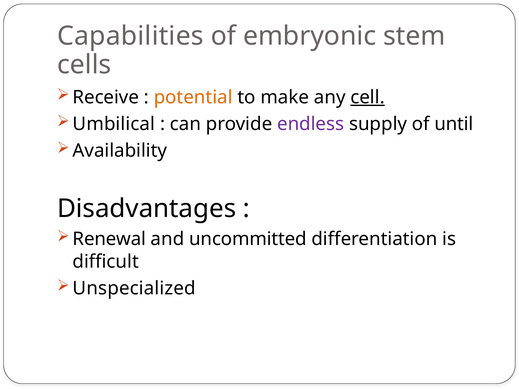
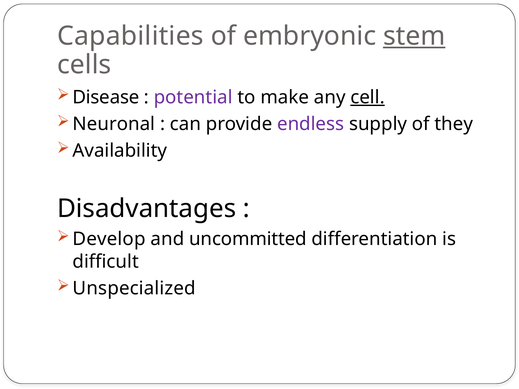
stem underline: none -> present (414, 36)
Receive: Receive -> Disease (106, 97)
potential colour: orange -> purple (193, 97)
Umbilical: Umbilical -> Neuronal (114, 124)
until: until -> they (454, 124)
Renewal: Renewal -> Develop (109, 239)
